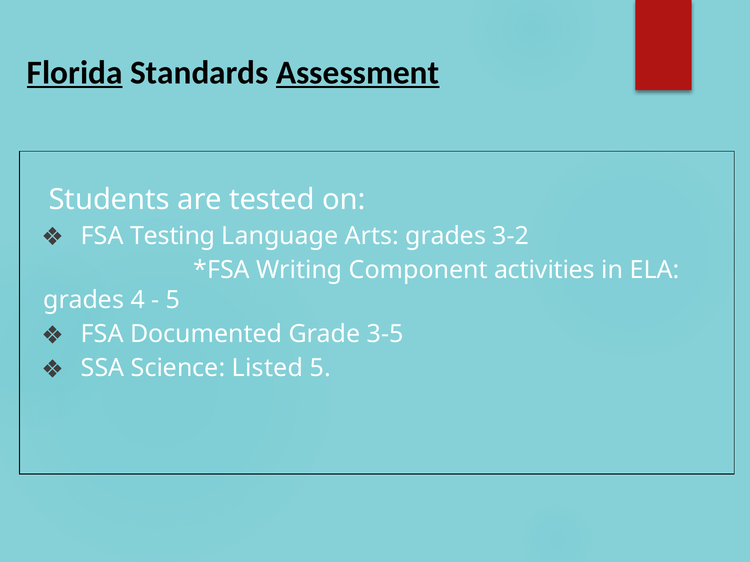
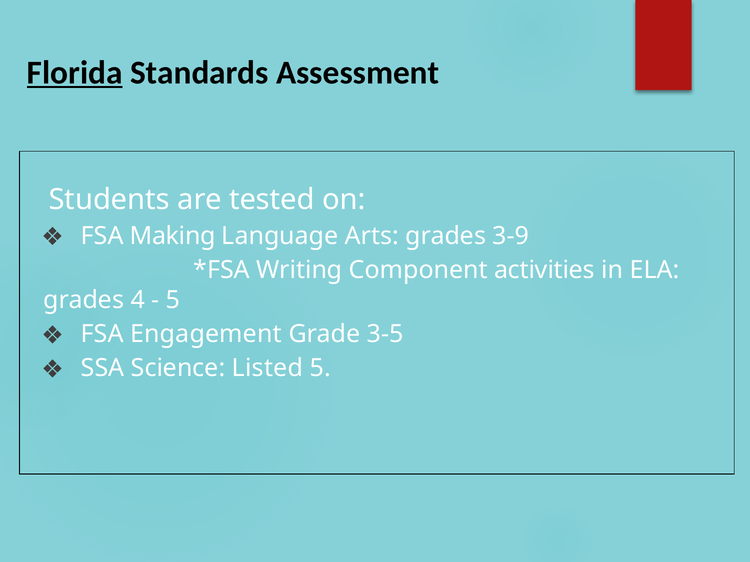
Assessment underline: present -> none (358, 73)
Testing: Testing -> Making (173, 236)
3-2: 3-2 -> 3-9 (511, 236)
Documented: Documented -> Engagement (206, 334)
